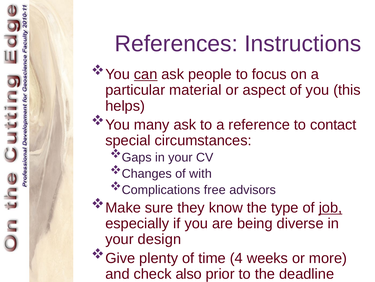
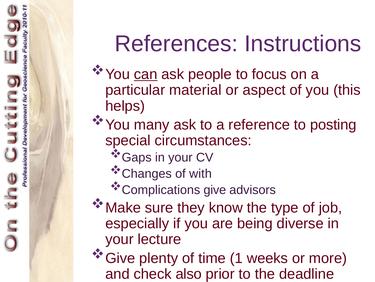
contact: contact -> posting (333, 124)
Complications free: free -> give (215, 189)
job underline: present -> none (330, 207)
design: design -> lecture (159, 239)
4: 4 -> 1 (236, 258)
